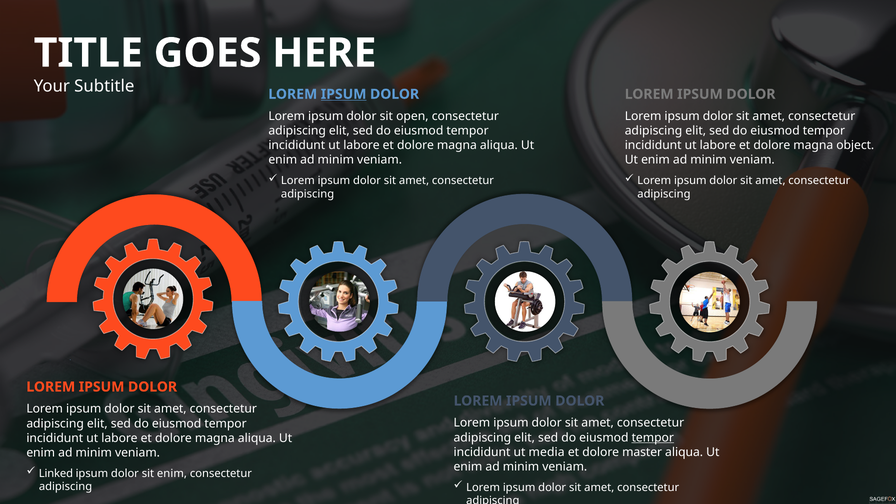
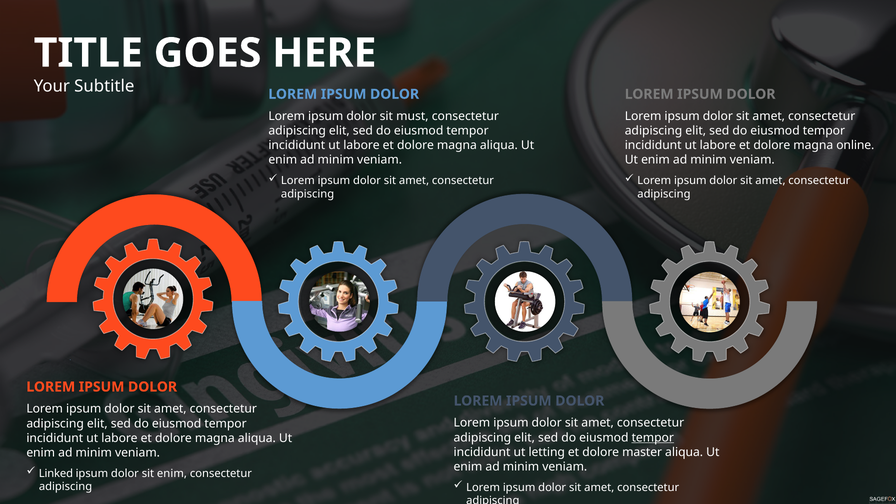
IPSUM underline: present -> none (344, 94)
open: open -> must (412, 116)
object: object -> online (855, 145)
media: media -> letting (547, 452)
